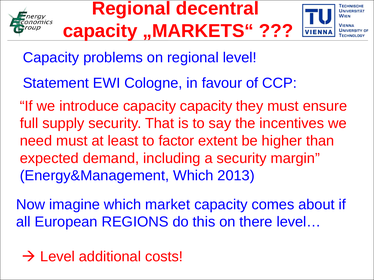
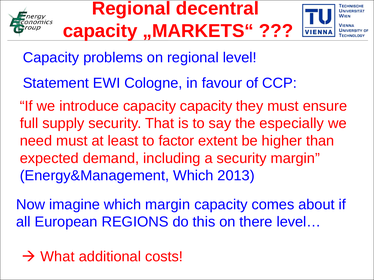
incentives: incentives -> especially (292, 124)
which market: market -> margin (168, 205)
Level: Level -> What (57, 257)
